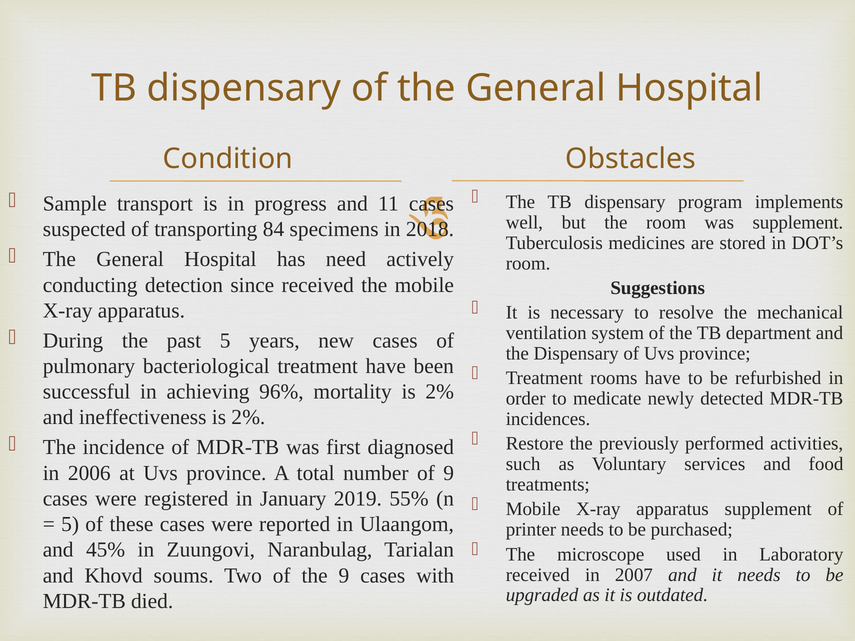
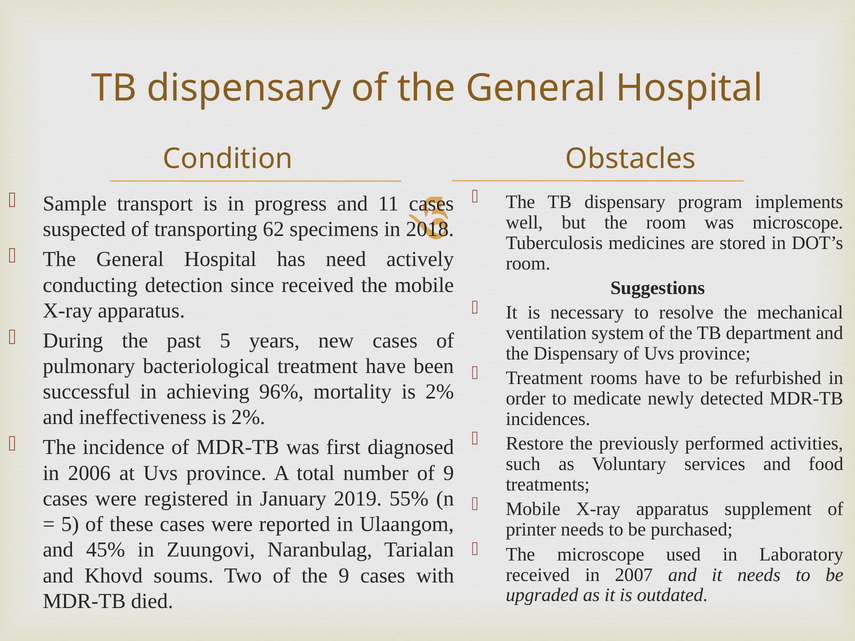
was supplement: supplement -> microscope (798, 223)
84: 84 -> 62 (274, 229)
